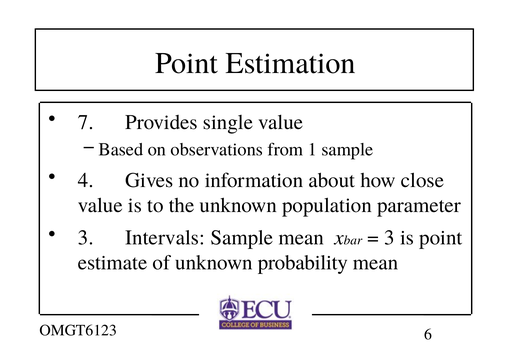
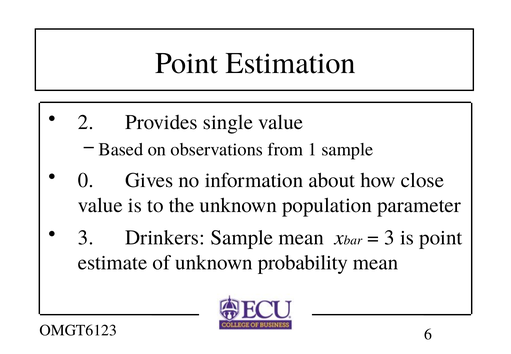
7: 7 -> 2 (86, 122)
4: 4 -> 0 (86, 180)
Intervals: Intervals -> Drinkers (165, 237)
